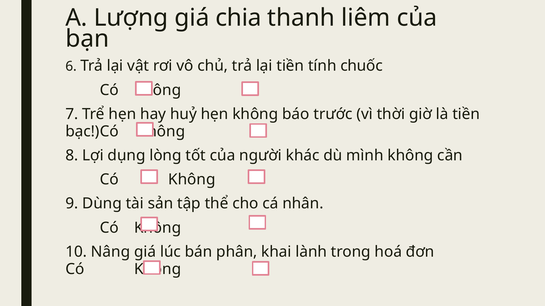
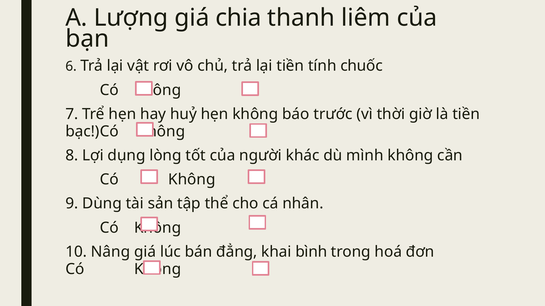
phân: phân -> đẳng (237, 252)
lành: lành -> bình (311, 252)
